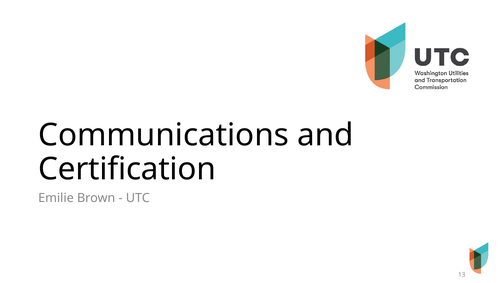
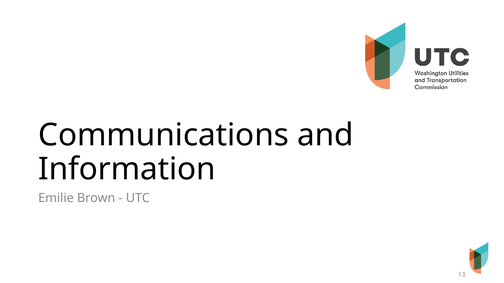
Certification: Certification -> Information (127, 169)
